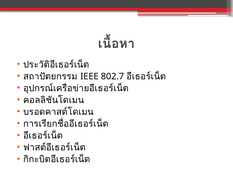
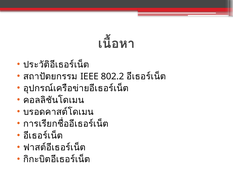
802.7: 802.7 -> 802.2 (113, 76)
